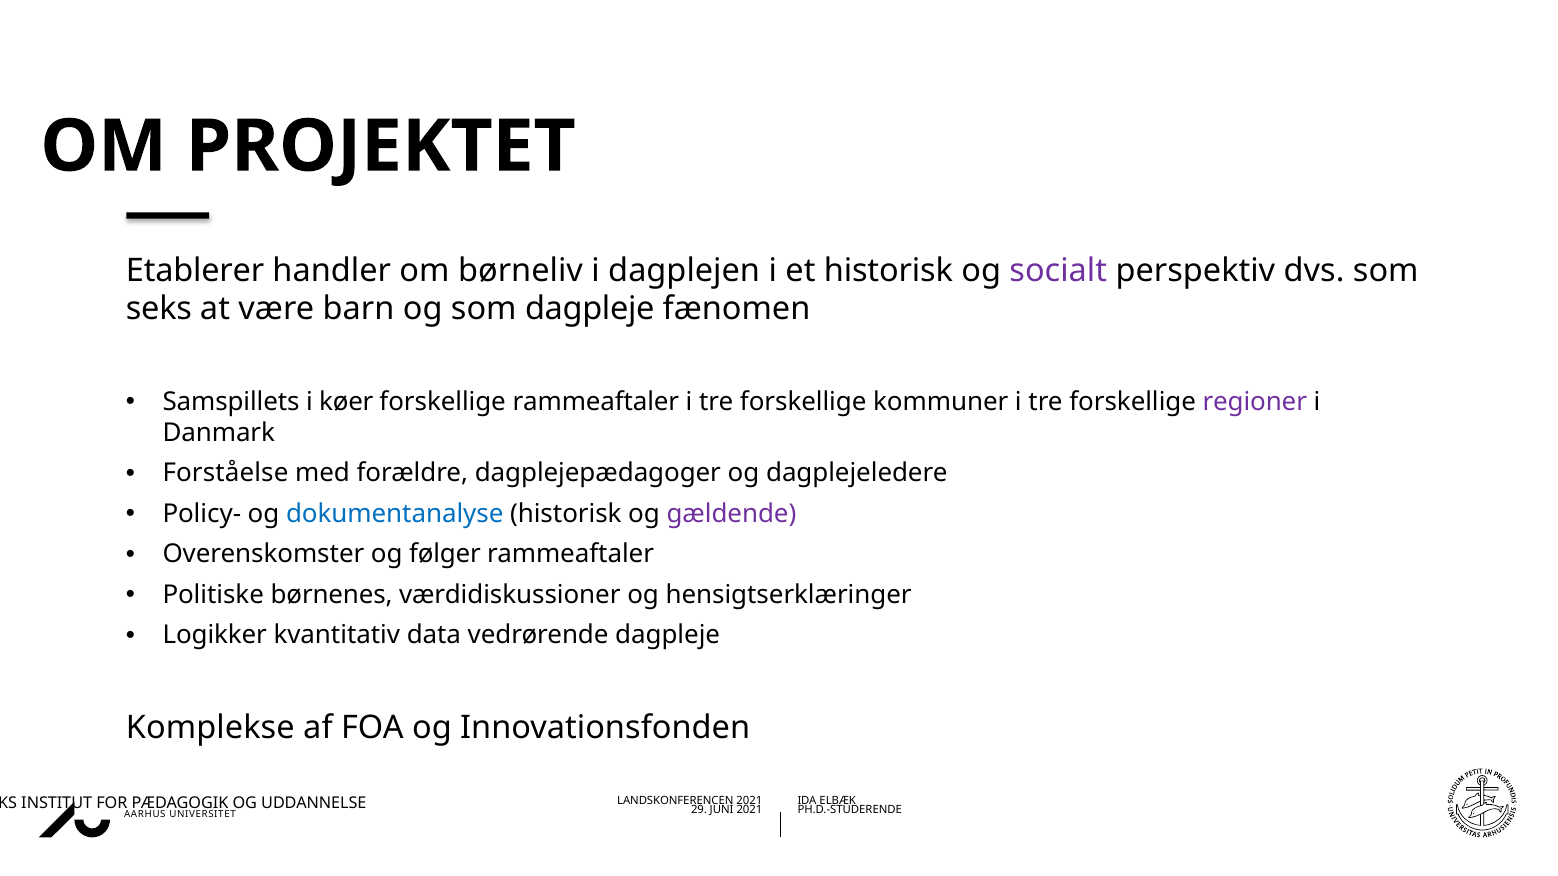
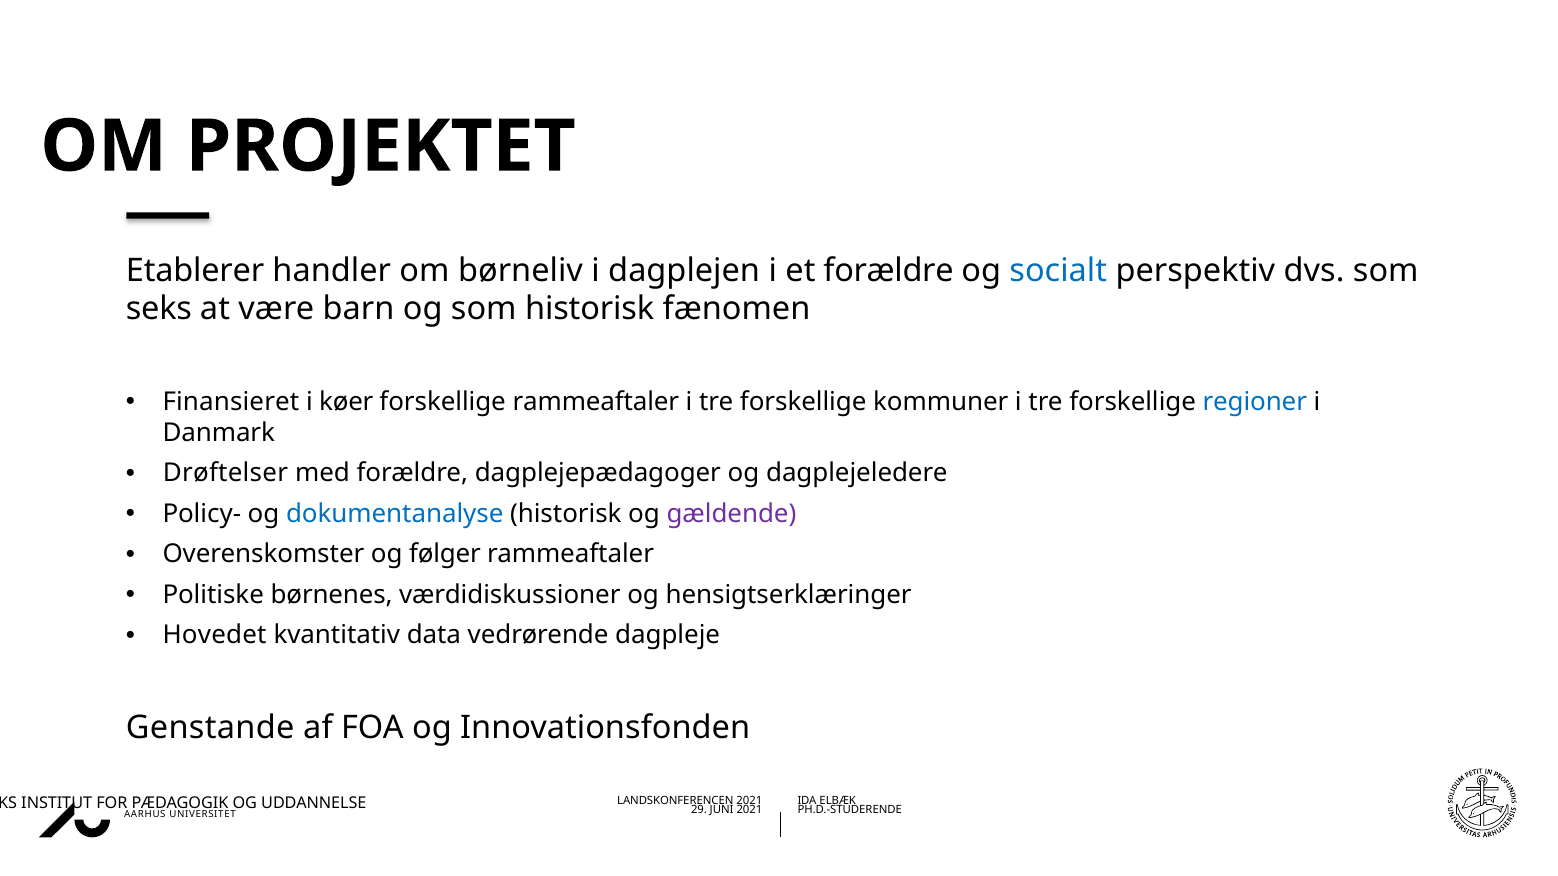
et historisk: historisk -> forældre (889, 271)
socialt colour: purple -> blue (1058, 271)
som dagpleje: dagpleje -> historisk (590, 309)
Samspillets: Samspillets -> Finansieret (231, 402)
regioner colour: purple -> blue (1255, 402)
Forståelse: Forståelse -> Drøftelser (225, 473)
Logikker: Logikker -> Hovedet (215, 636)
Komplekse: Komplekse -> Genstande (210, 729)
